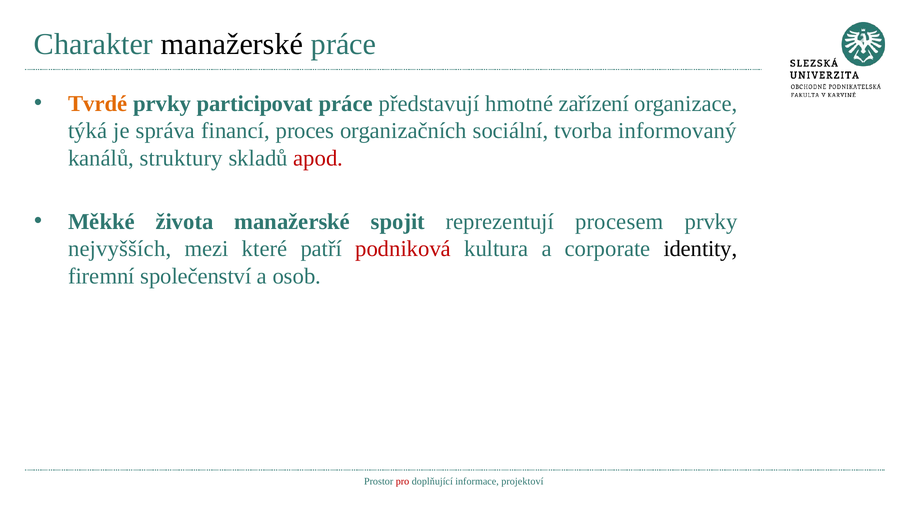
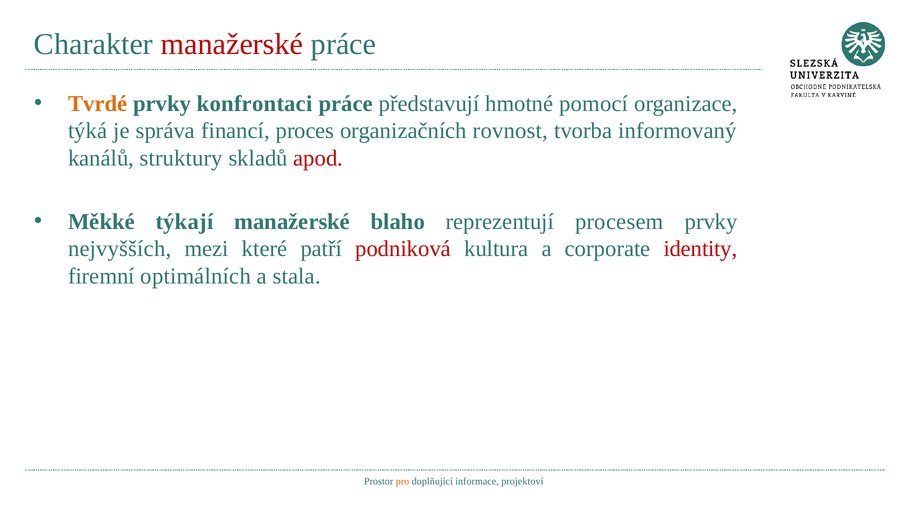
manažerské colour: black -> red (232, 44)
participovat: participovat -> konfrontaci (255, 104)
zařízení: zařízení -> pomocí (594, 104)
sociální: sociální -> rovnost (511, 131)
života: života -> týkají (184, 222)
spojit: spojit -> blaho (398, 222)
identity colour: black -> red (700, 249)
společenství: společenství -> optimálních (196, 276)
osob: osob -> stala (297, 276)
pro colour: red -> orange (403, 481)
